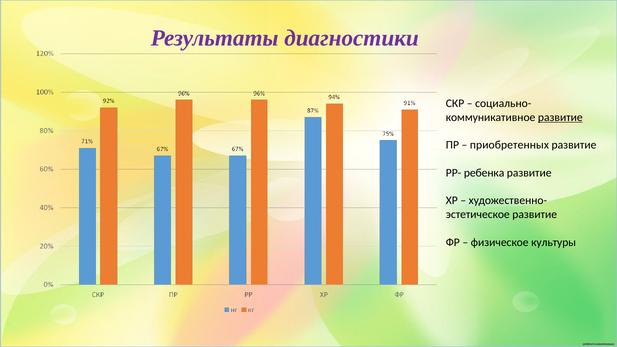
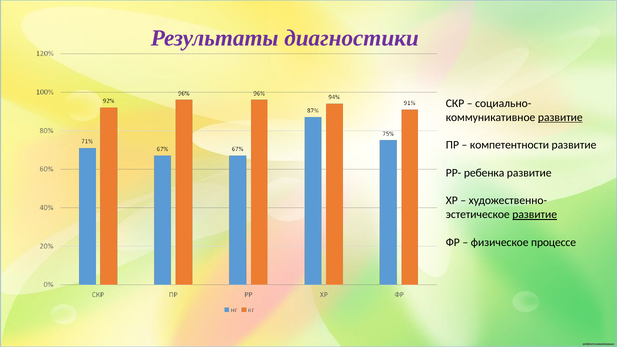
приобретенных: приобретенных -> компетентности (510, 145)
развитие underline: none -> present (535, 215)
культуры: культуры -> процессе (554, 242)
